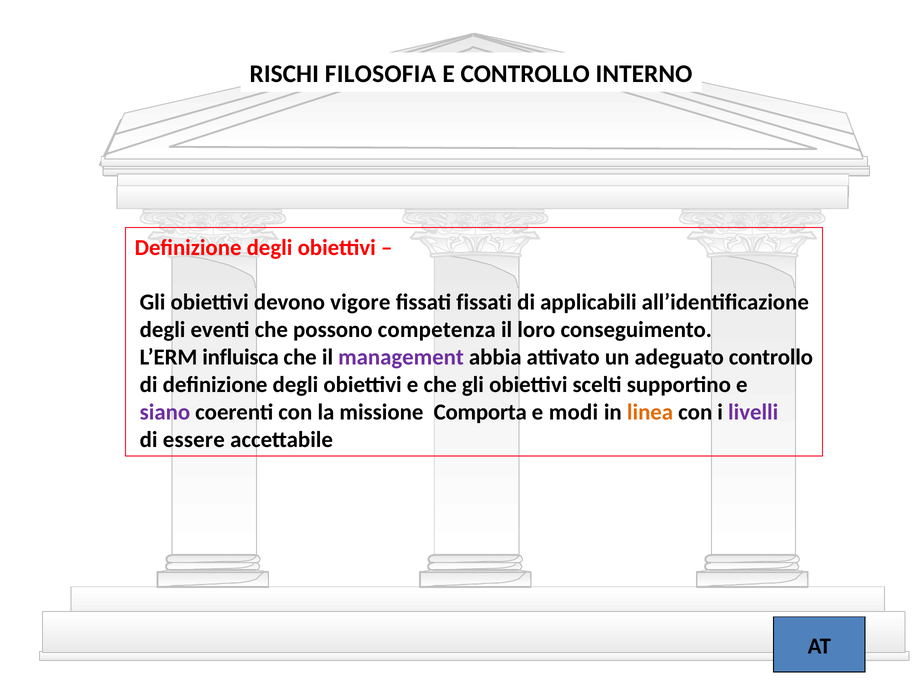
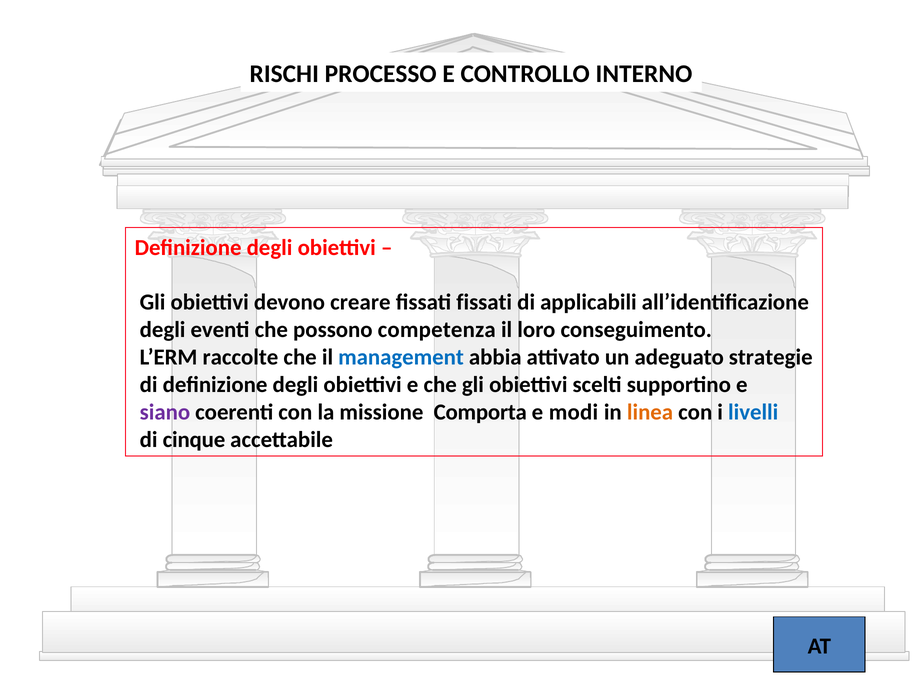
FILOSOFIA: FILOSOFIA -> PROCESSO (381, 74)
vigore: vigore -> creare (360, 302)
influisca: influisca -> raccolte (240, 357)
management colour: purple -> blue (401, 357)
adeguato controllo: controllo -> strategie (771, 357)
livelli colour: purple -> blue (753, 412)
essere: essere -> cinque (194, 439)
